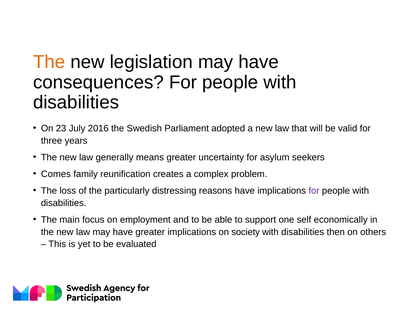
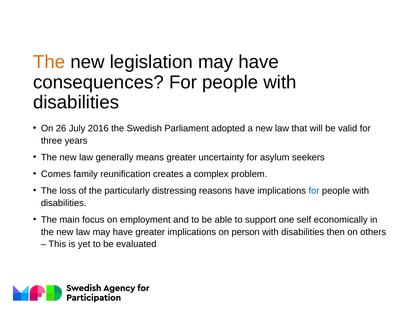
23: 23 -> 26 (61, 128)
for colour: purple -> blue (314, 191)
society: society -> person (246, 232)
